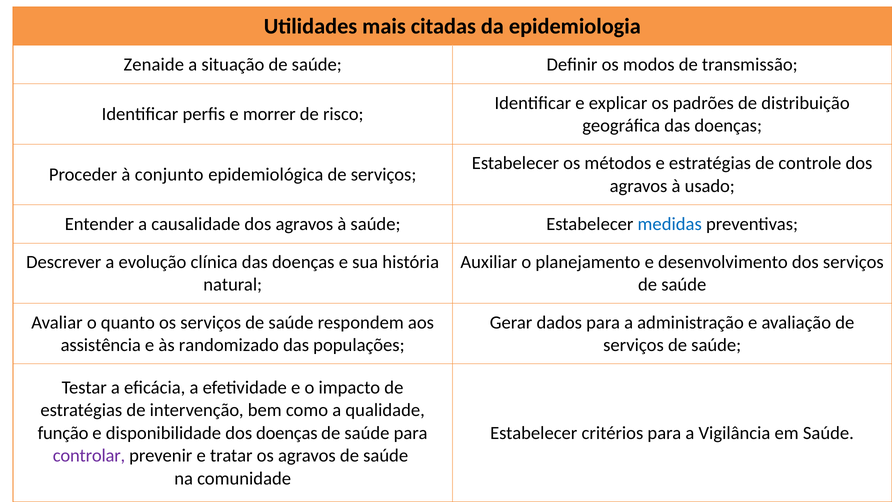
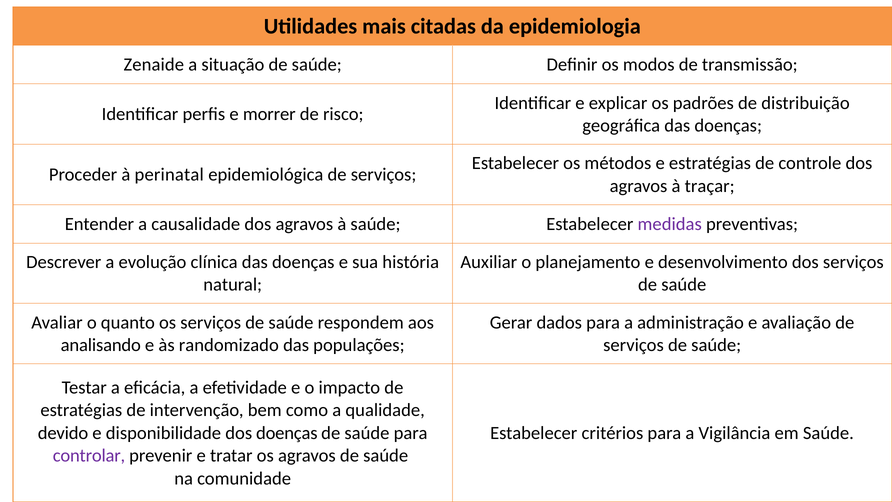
conjunto: conjunto -> perinatal (169, 175)
usado: usado -> traçar (710, 186)
medidas colour: blue -> purple (670, 224)
assistência: assistência -> analisando (101, 345)
função: função -> devido (63, 433)
